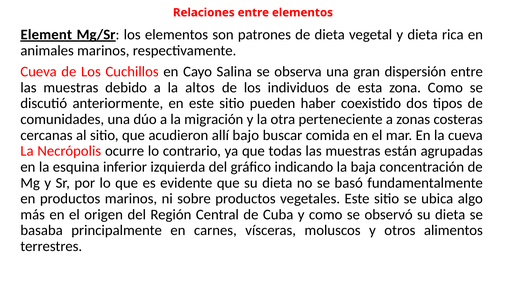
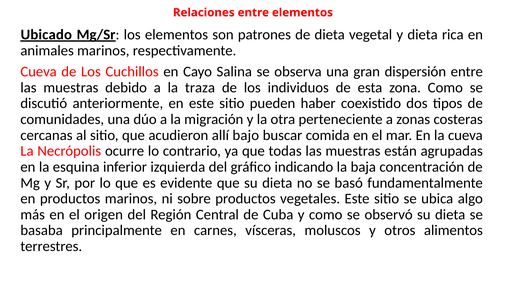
Element: Element -> Ubicado (46, 35)
altos: altos -> traza (200, 88)
